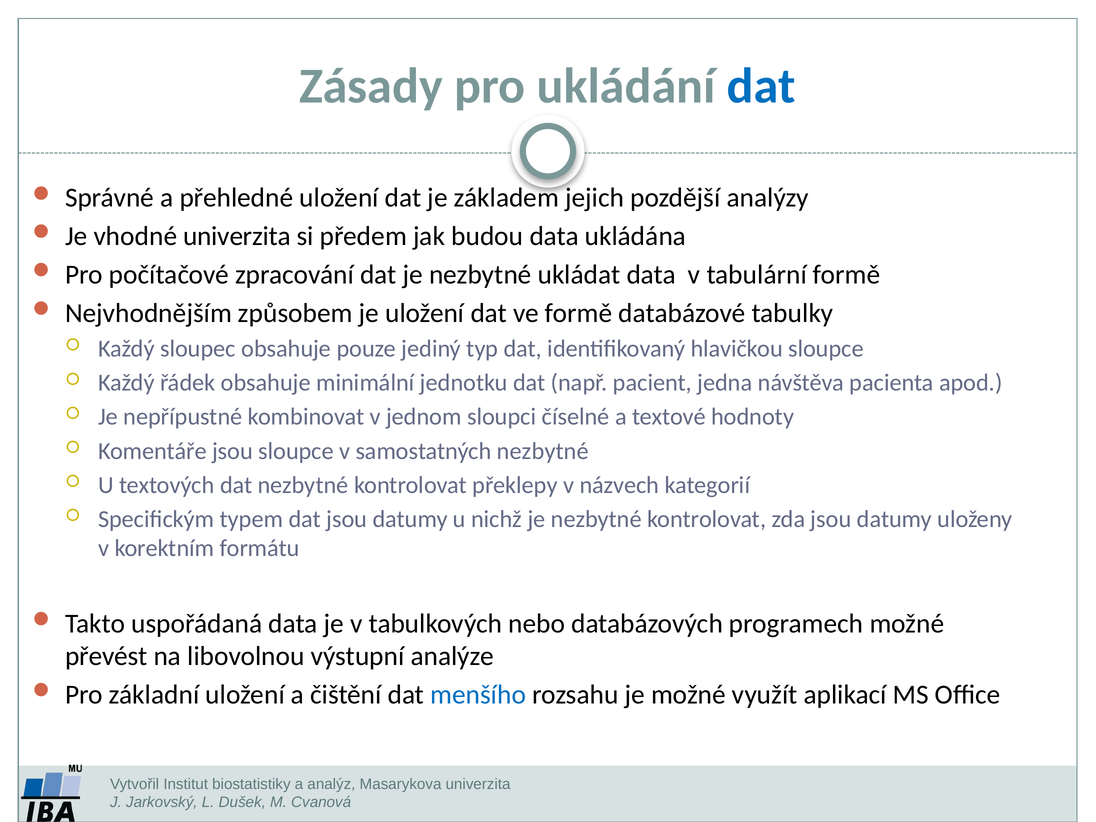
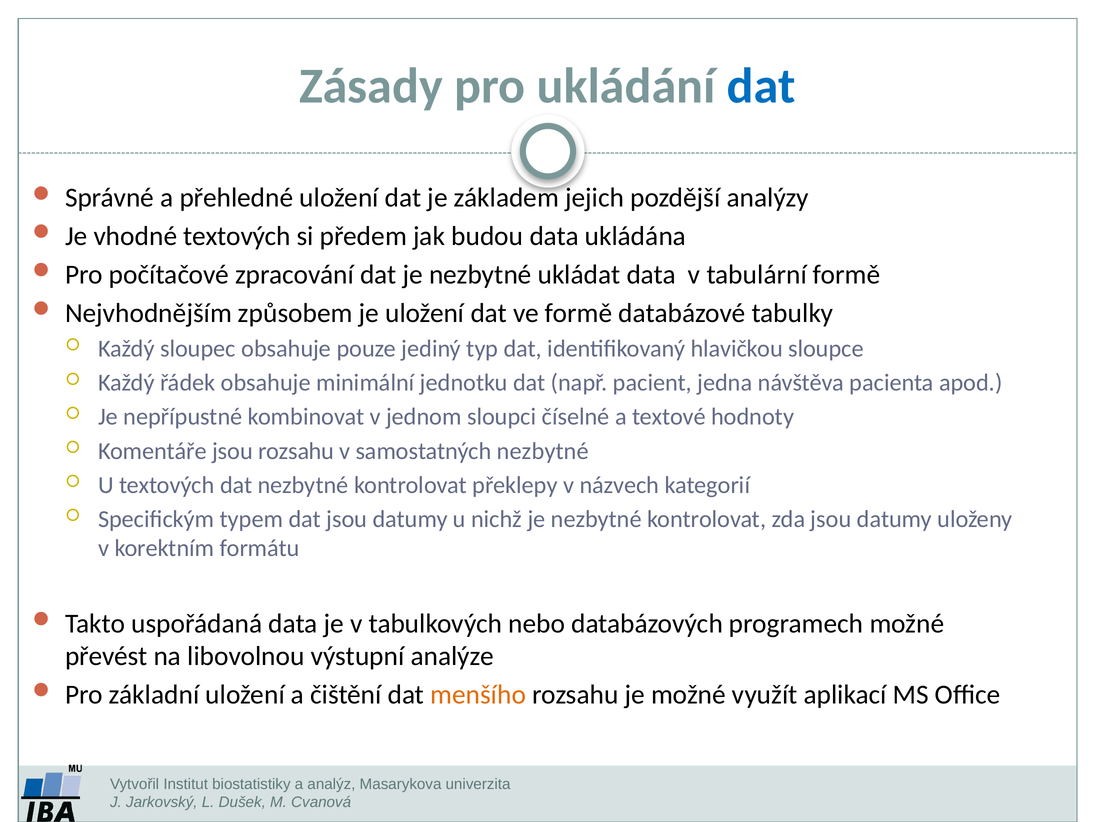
vhodné univerzita: univerzita -> textových (237, 236)
jsou sloupce: sloupce -> rozsahu (296, 451)
menšího colour: blue -> orange (478, 695)
